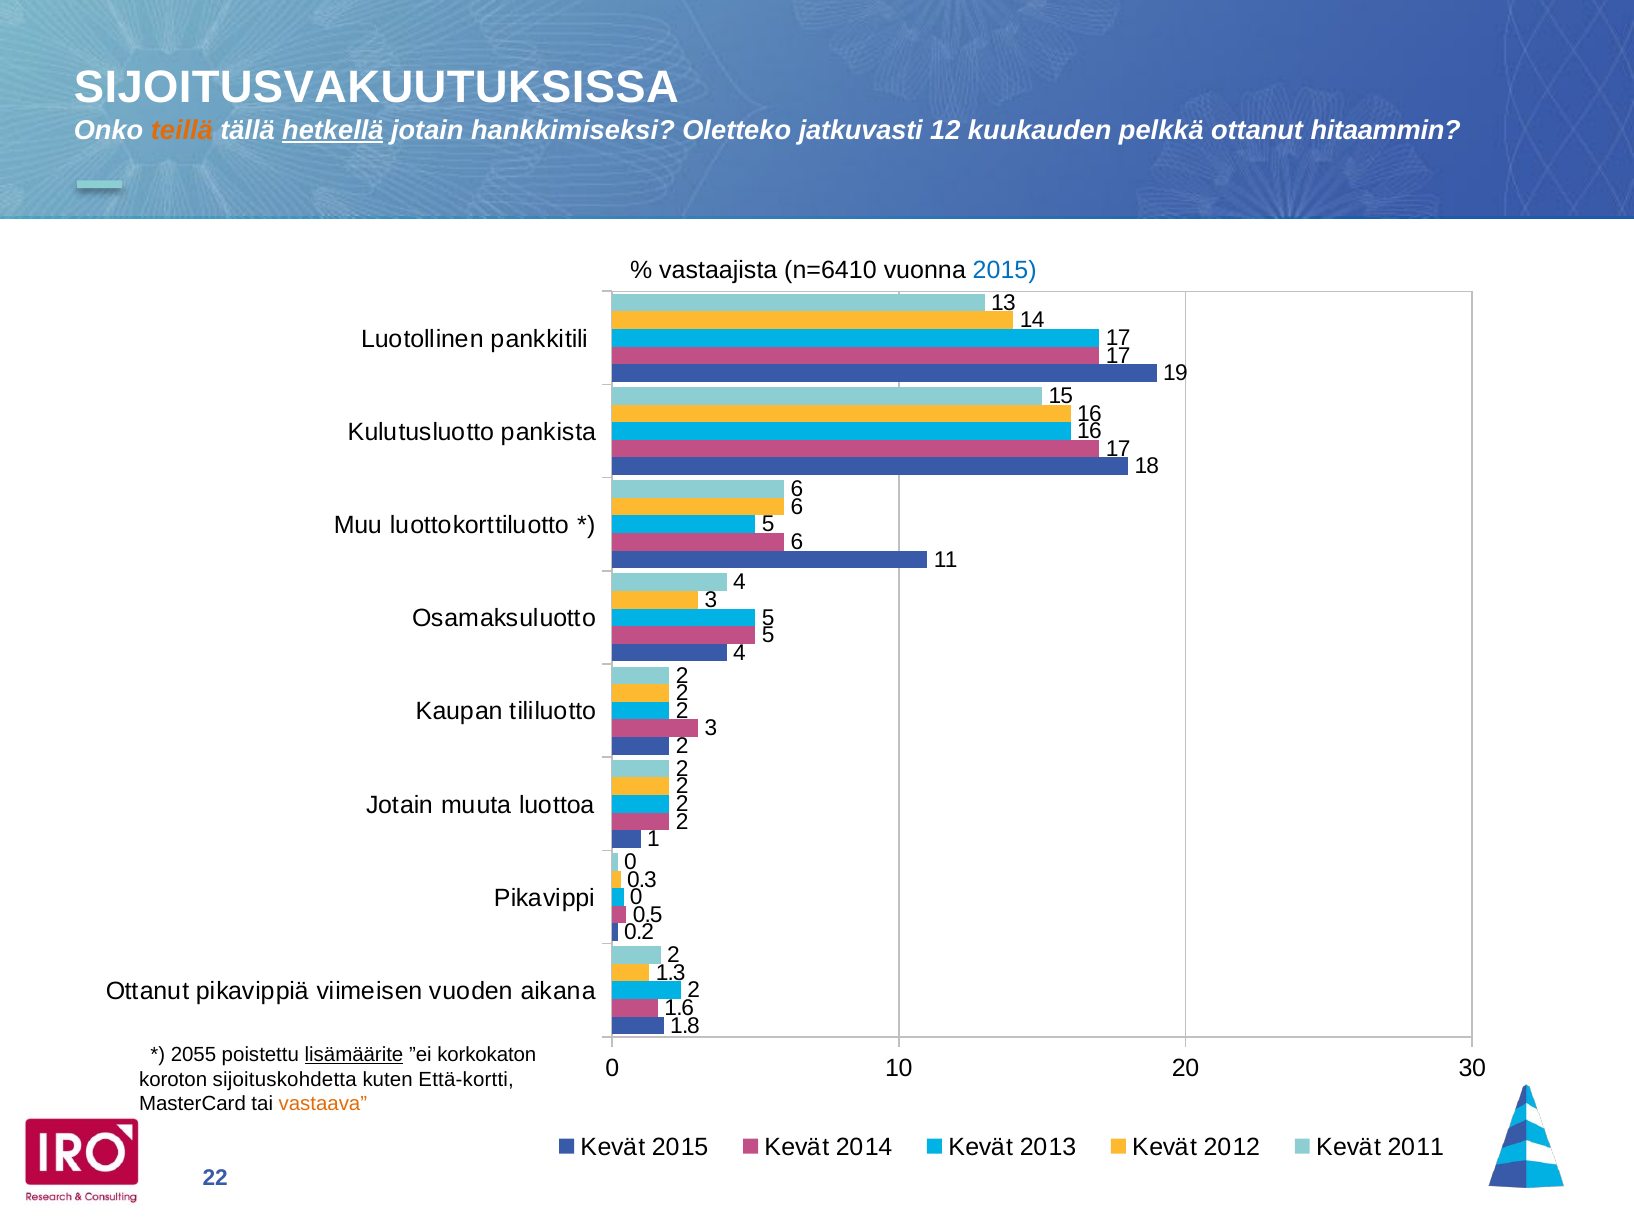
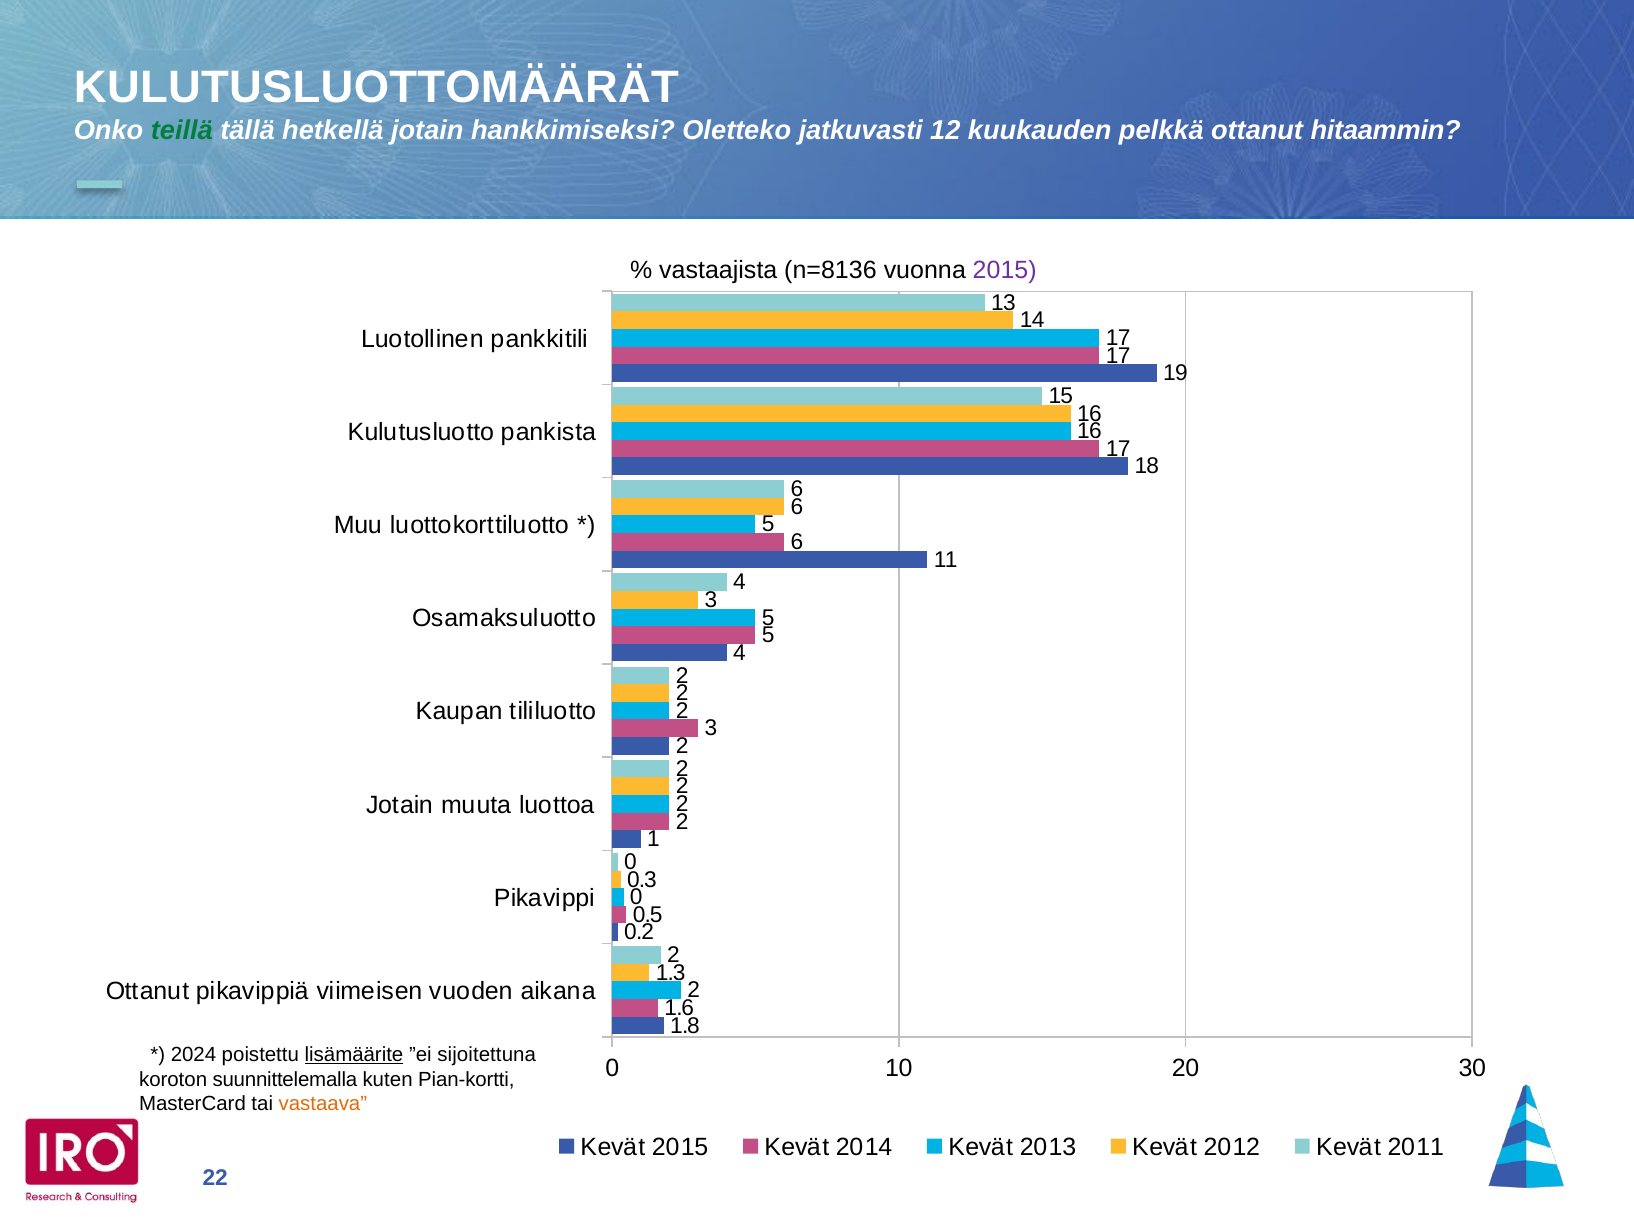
SIJOITUSVAKUUTUKSISSA: SIJOITUSVAKUUTUKSISSA -> KULUTUSLUOTTOMÄÄRÄT (376, 88)
teillä colour: orange -> green (182, 130)
hetkellä underline: present -> none (333, 130)
n=6410: n=6410 -> n=8136 (830, 270)
2015 colour: blue -> purple (1005, 270)
2055: 2055 -> 2024 (194, 1054)
korkokaton: korkokaton -> sijoitettuna (487, 1054)
sijoituskohdetta: sijoituskohdetta -> suunnittelemalla (285, 1079)
Että-kortti: Että-kortti -> Pian-kortti (466, 1079)
